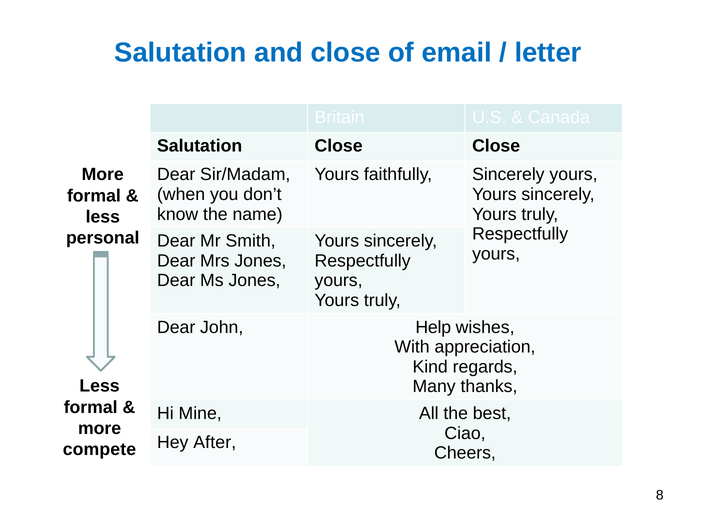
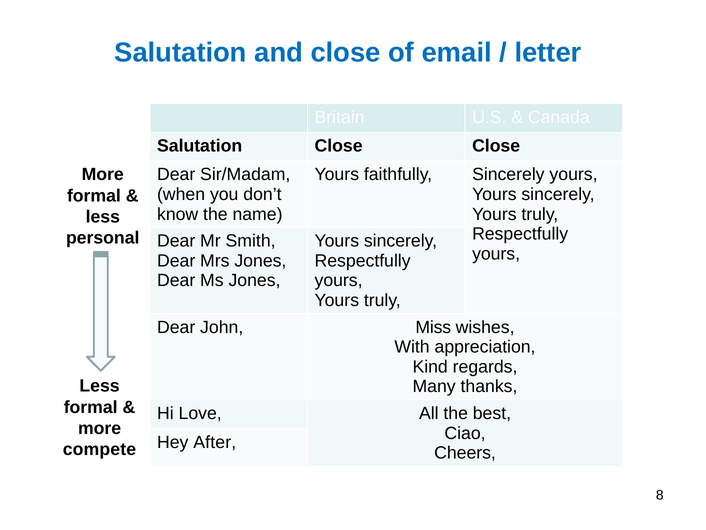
Help: Help -> Miss (433, 327)
Mine: Mine -> Love (200, 413)
